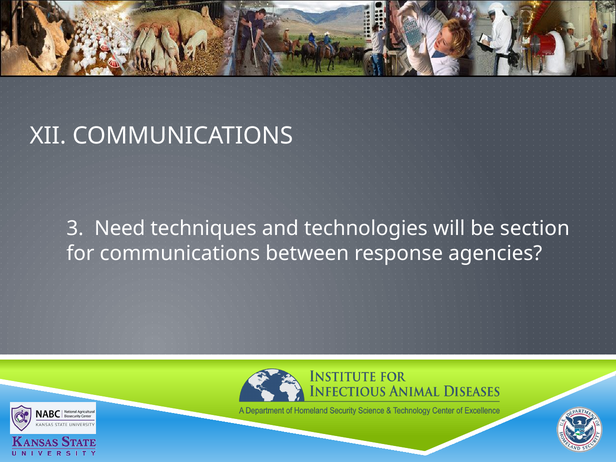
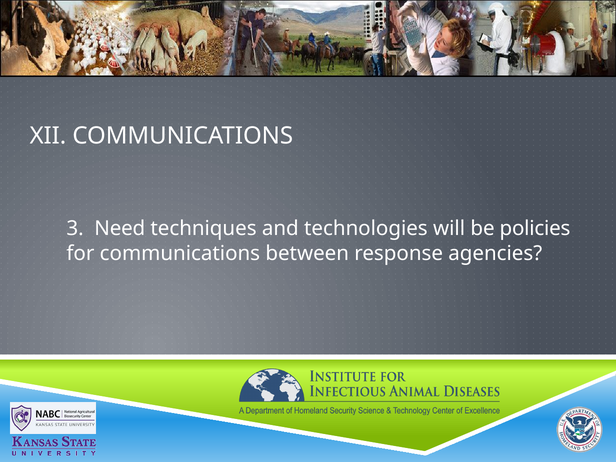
section: section -> policies (535, 229)
